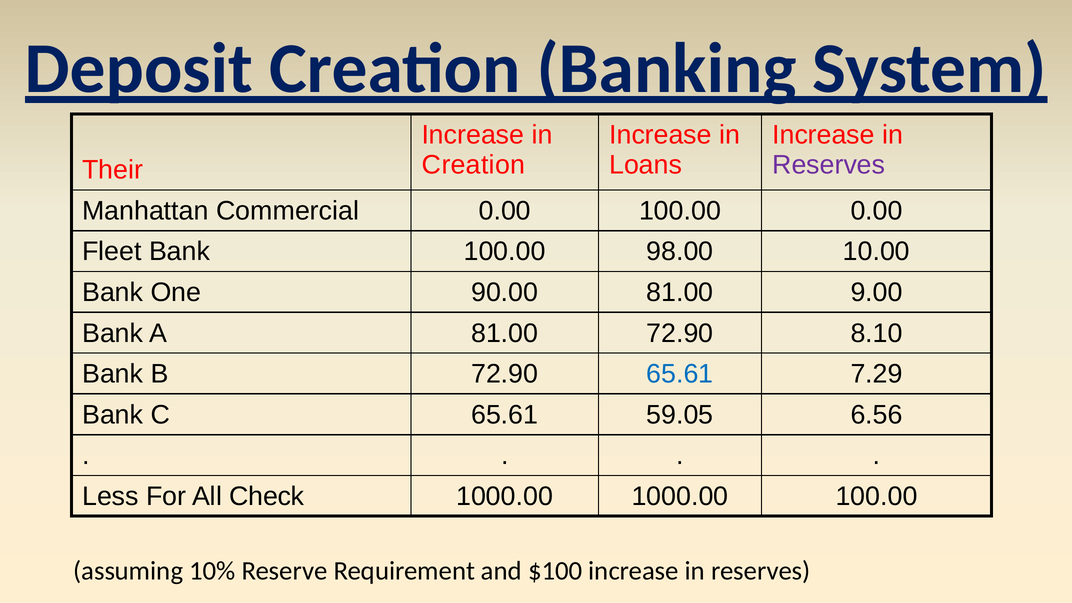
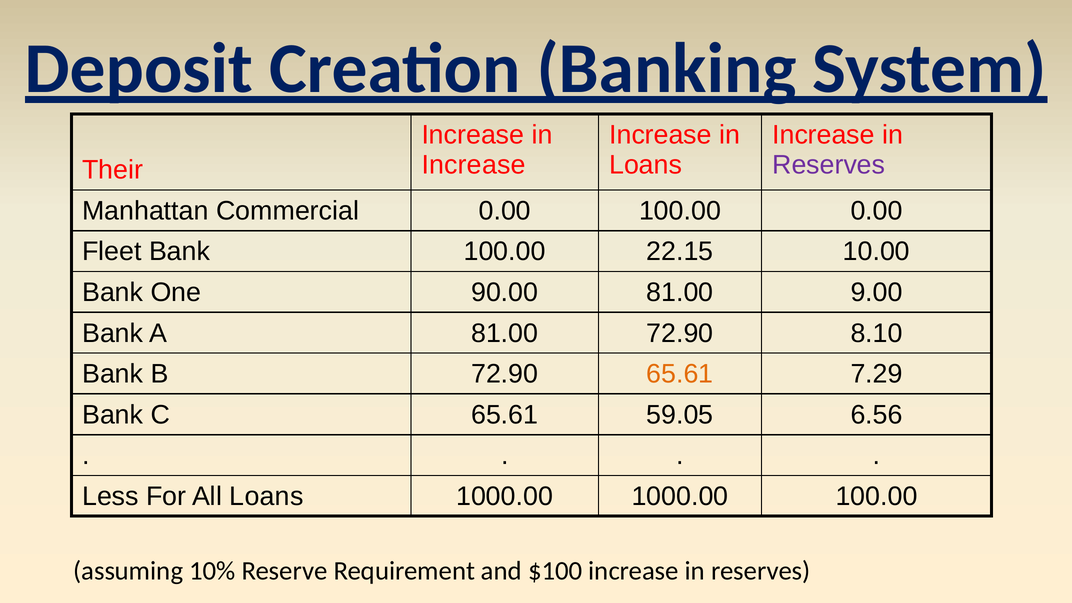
Creation: Creation -> Increase (474, 165)
98.00: 98.00 -> 22.15 (680, 252)
65.61 colour: blue -> orange (680, 374)
All Check: Check -> Loans (267, 496)
